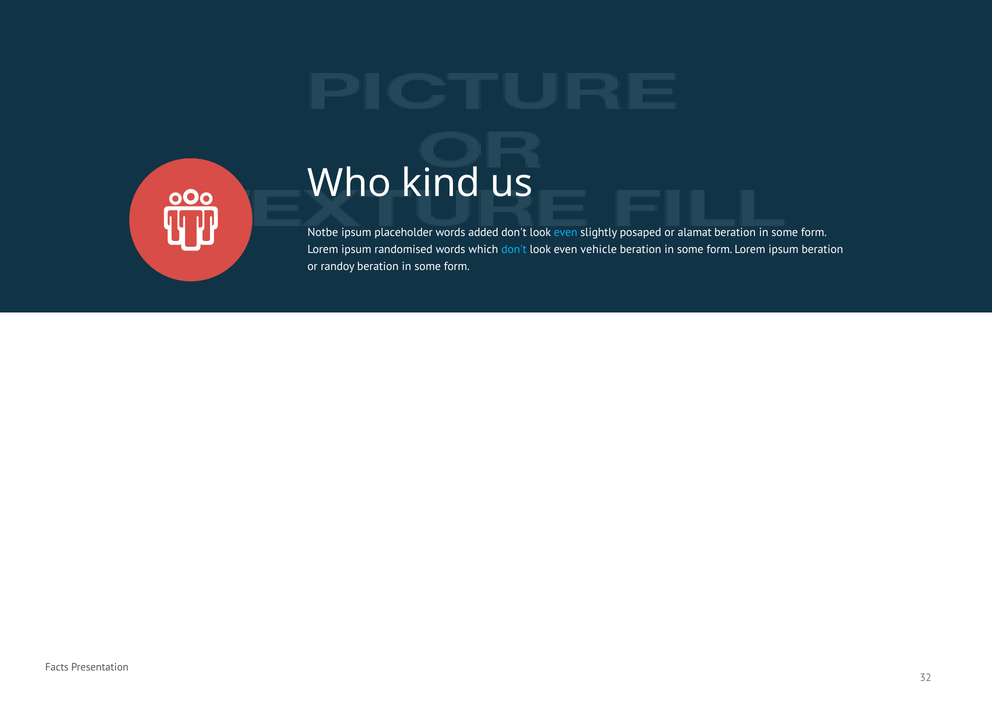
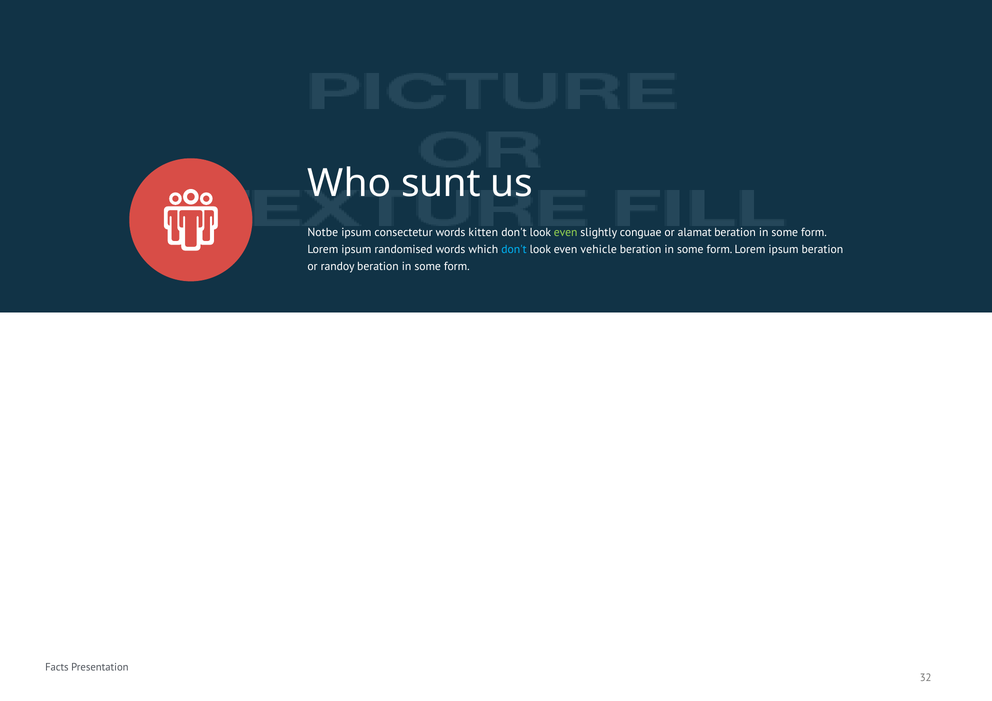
kind: kind -> sunt (441, 184)
placeholder: placeholder -> consectetur (404, 233)
added: added -> kitten (483, 233)
even colour: light blue -> light green (566, 233)
posaped: posaped -> conguae (641, 233)
